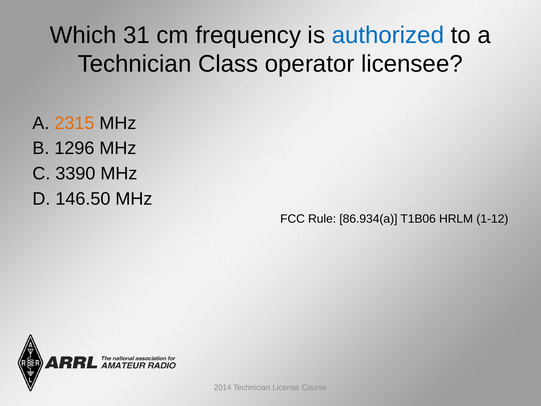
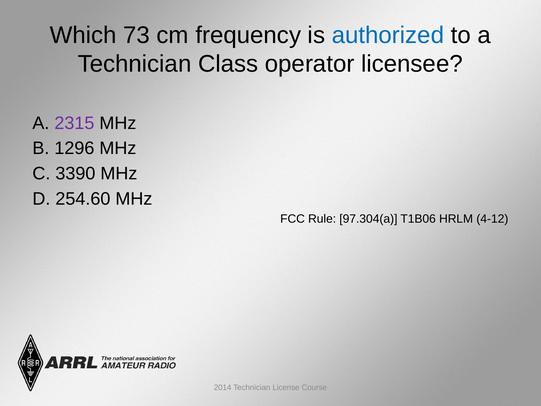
31: 31 -> 73 (137, 35)
2315 colour: orange -> purple (75, 123)
146.50: 146.50 -> 254.60 (83, 199)
86.934(a: 86.934(a -> 97.304(a (368, 219)
1-12: 1-12 -> 4-12 (492, 219)
